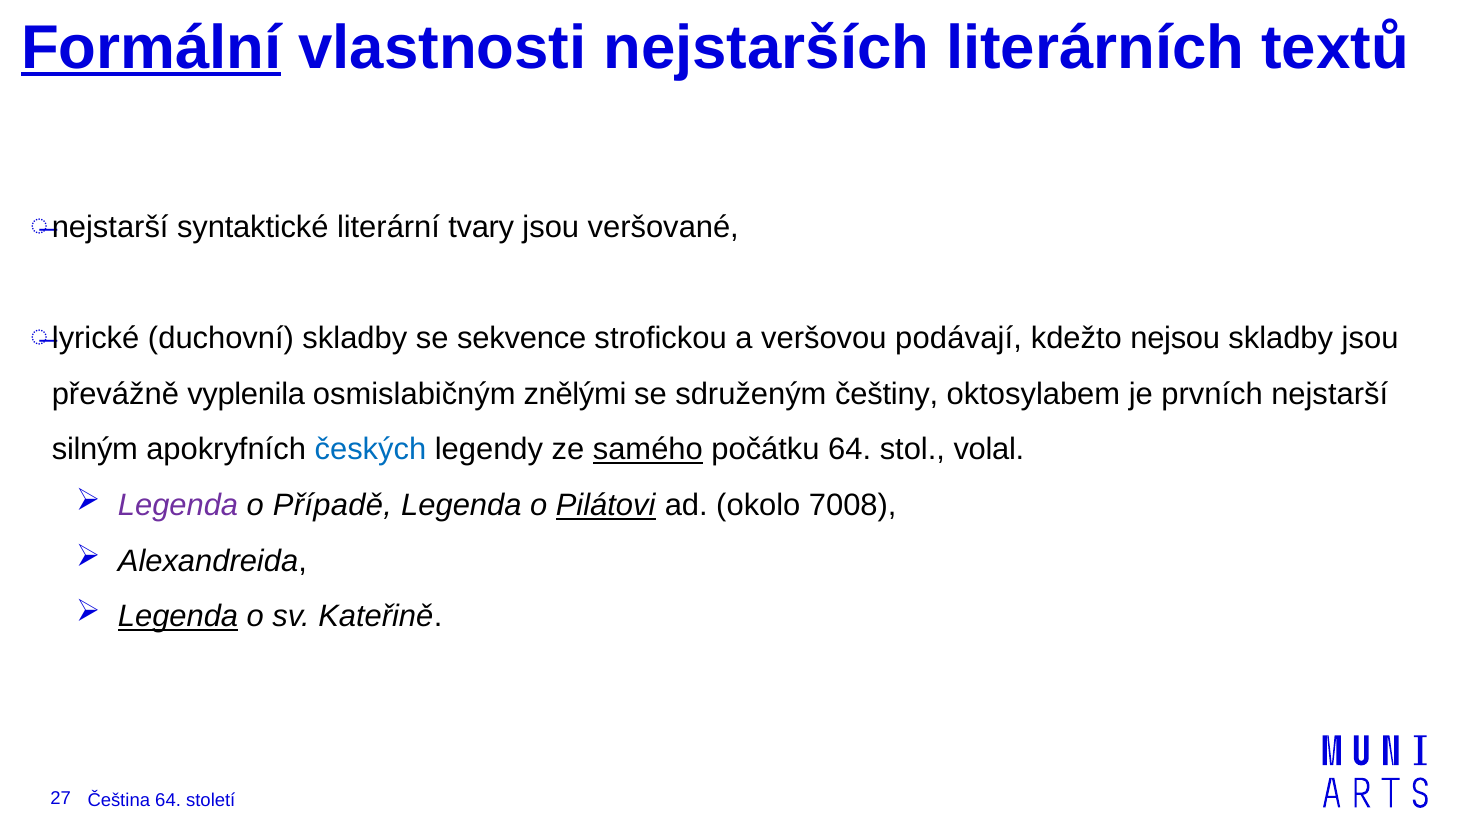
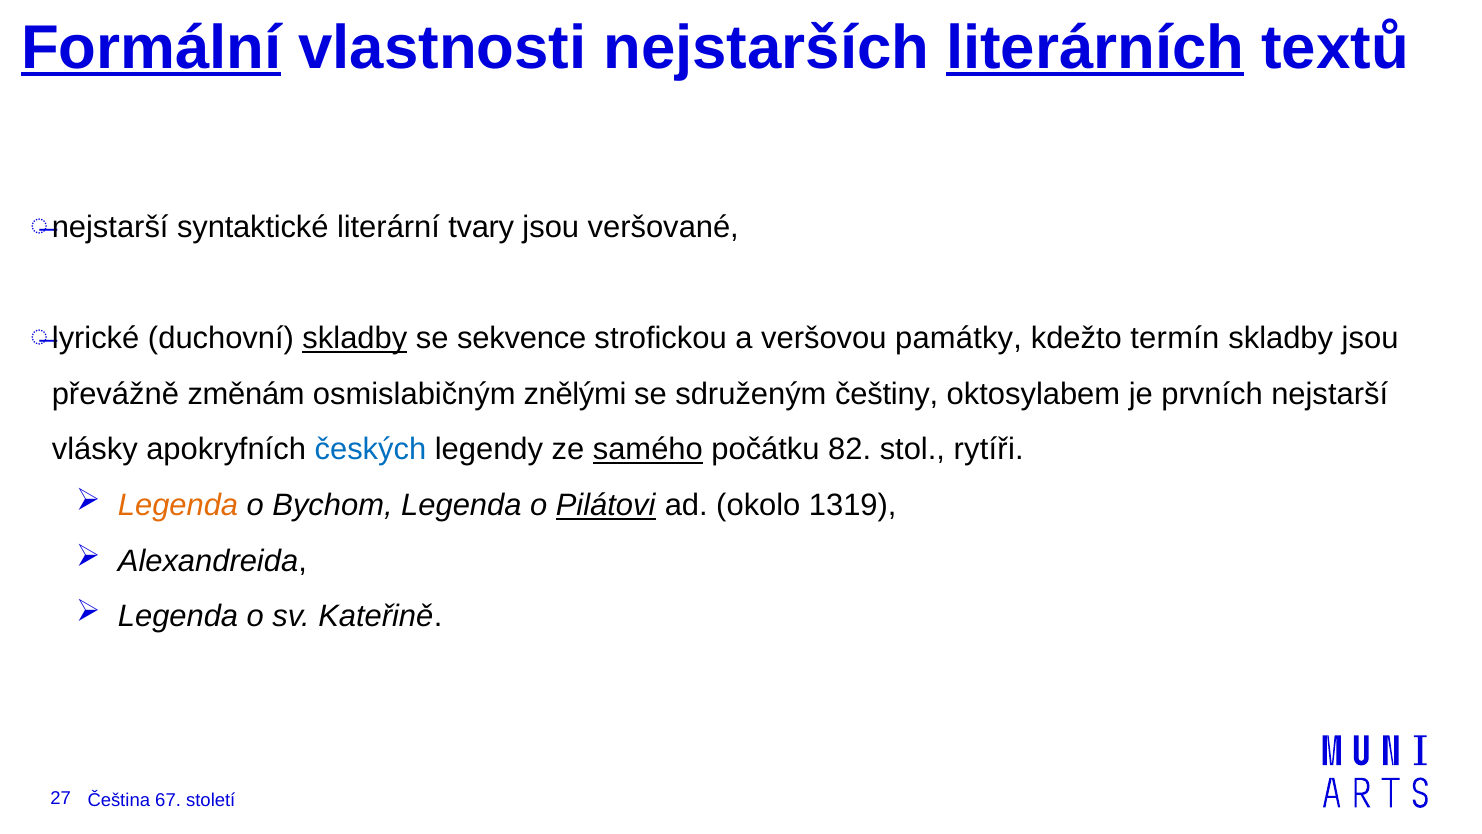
literárních underline: none -> present (1095, 48)
skladby underline: none -> present (355, 338)
podávají: podávají -> památky (959, 338)
nejsou: nejsou -> termín (1175, 338)
vyplenila: vyplenila -> změnám (246, 394)
silným: silným -> vlásky (95, 449)
počátku 64: 64 -> 82 (850, 449)
volal: volal -> rytíři (989, 449)
Legenda colour: purple -> orange (178, 505)
Případě: Případě -> Bychom (333, 505)
7008: 7008 -> 1319 (853, 505)
Legenda underline: present -> none (178, 616)
Čeština 64: 64 -> 67 (168, 800)
